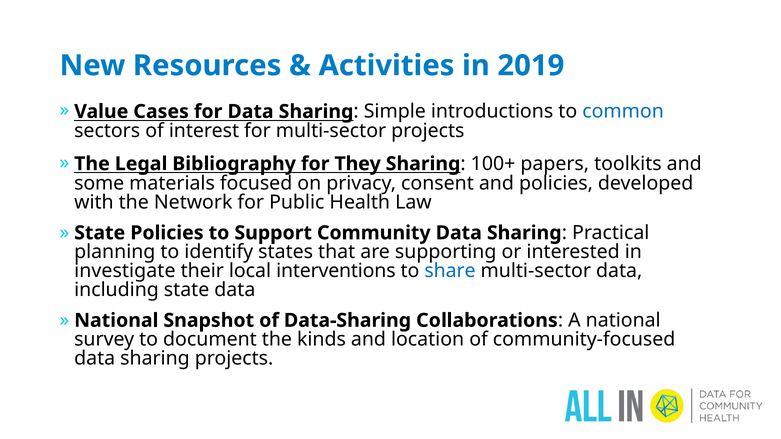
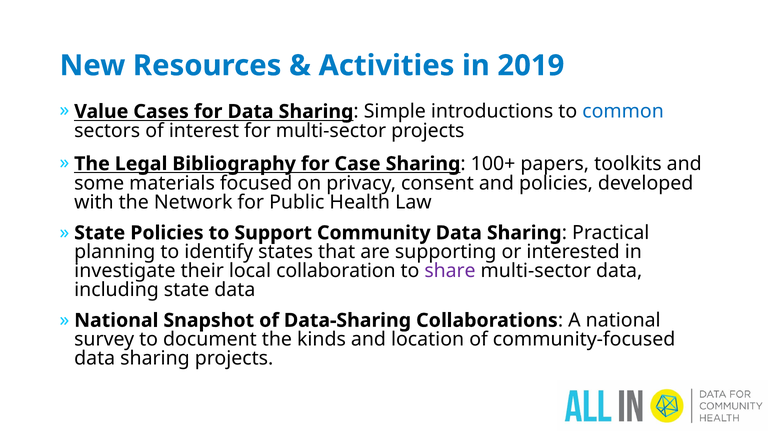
They: They -> Case (358, 164)
interventions: interventions -> collaboration (336, 271)
share colour: blue -> purple (450, 271)
